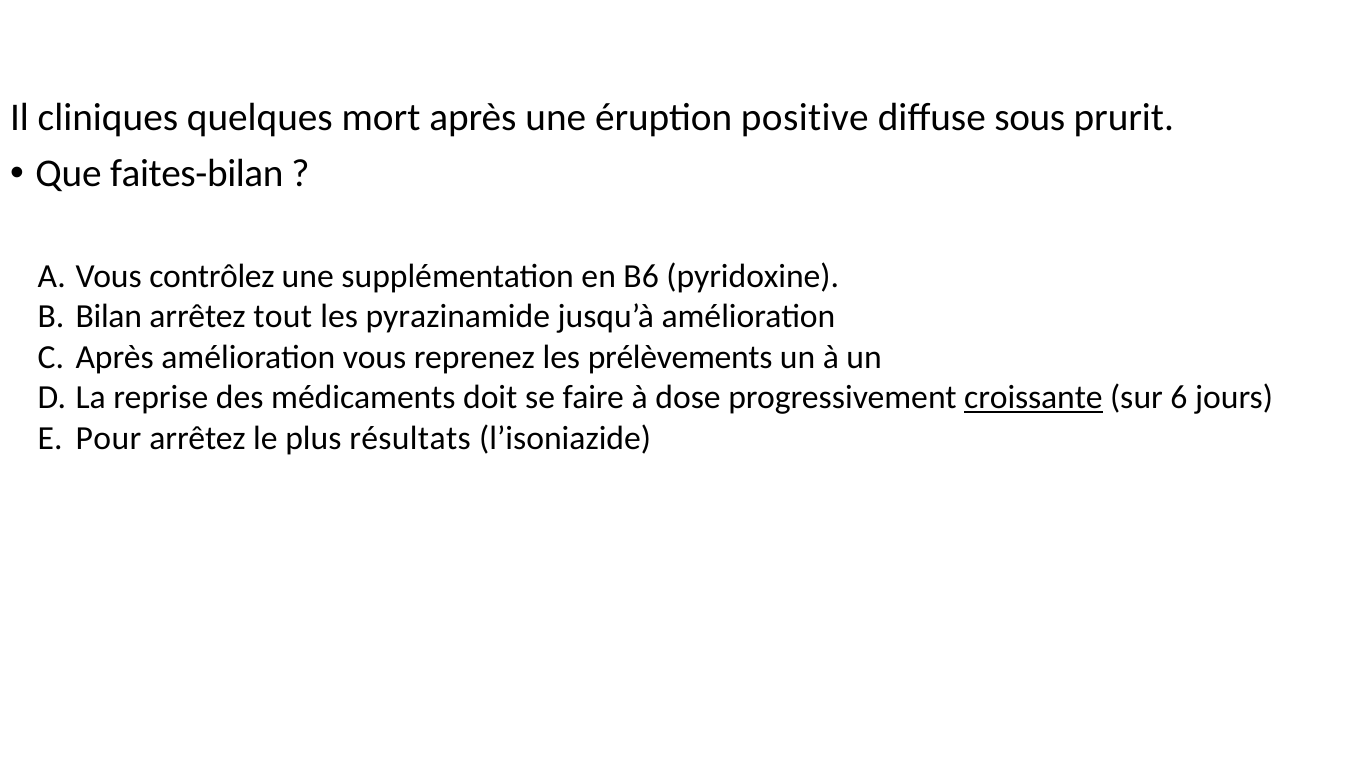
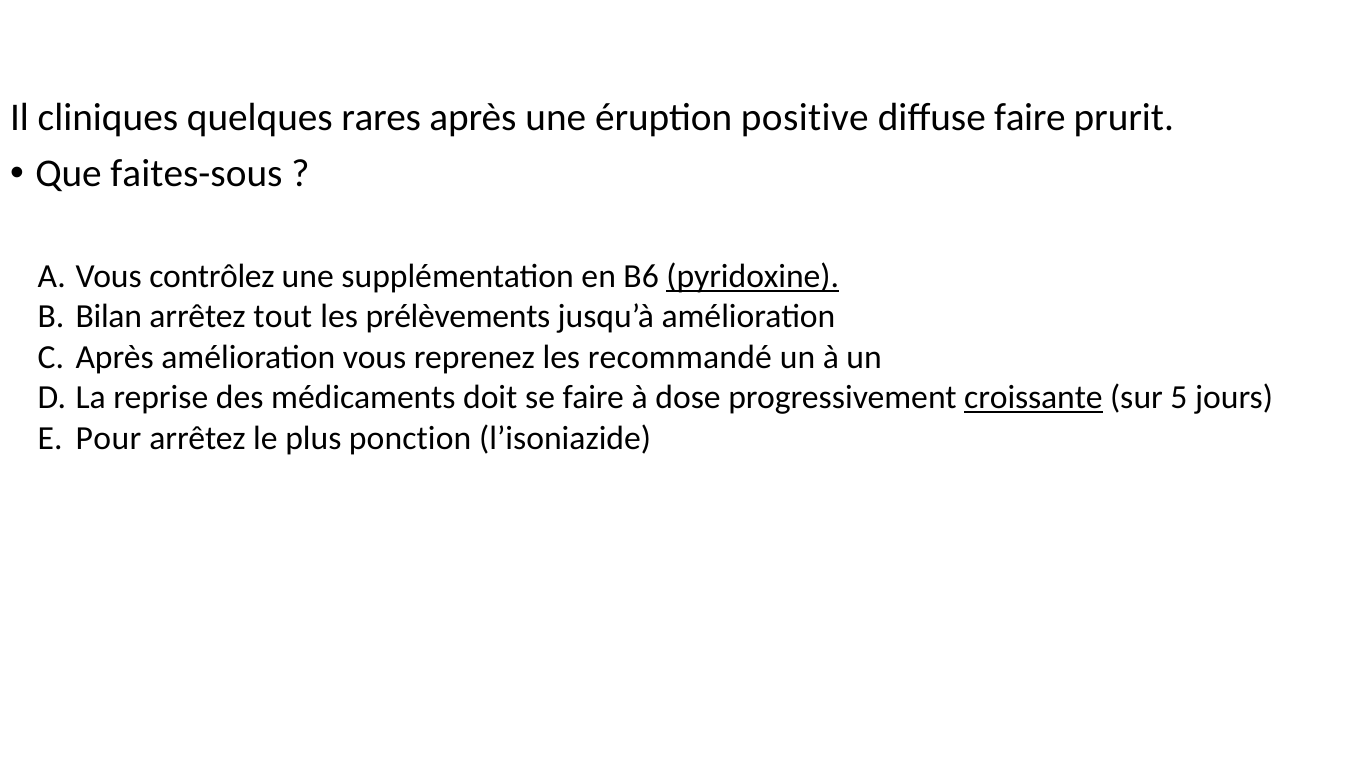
mort: mort -> rares (381, 117)
diffuse sous: sous -> faire (1030, 117)
faites-bilan: faites-bilan -> faites-sous (197, 174)
pyridoxine underline: none -> present (753, 276)
pyrazinamide: pyrazinamide -> prélèvements (458, 317)
prélèvements: prélèvements -> recommandé (680, 357)
6: 6 -> 5 (1179, 398)
résultats: résultats -> ponction (410, 438)
